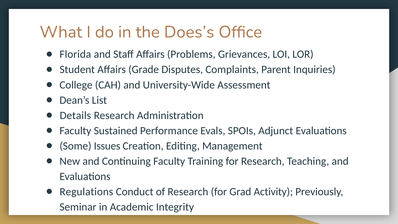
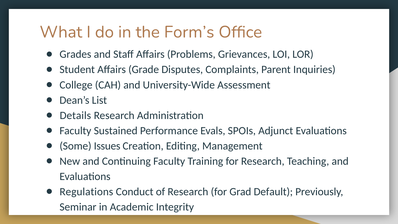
Does’s: Does’s -> Form’s (189, 32)
Florida: Florida -> Grades (75, 54)
Activity: Activity -> Default (273, 192)
